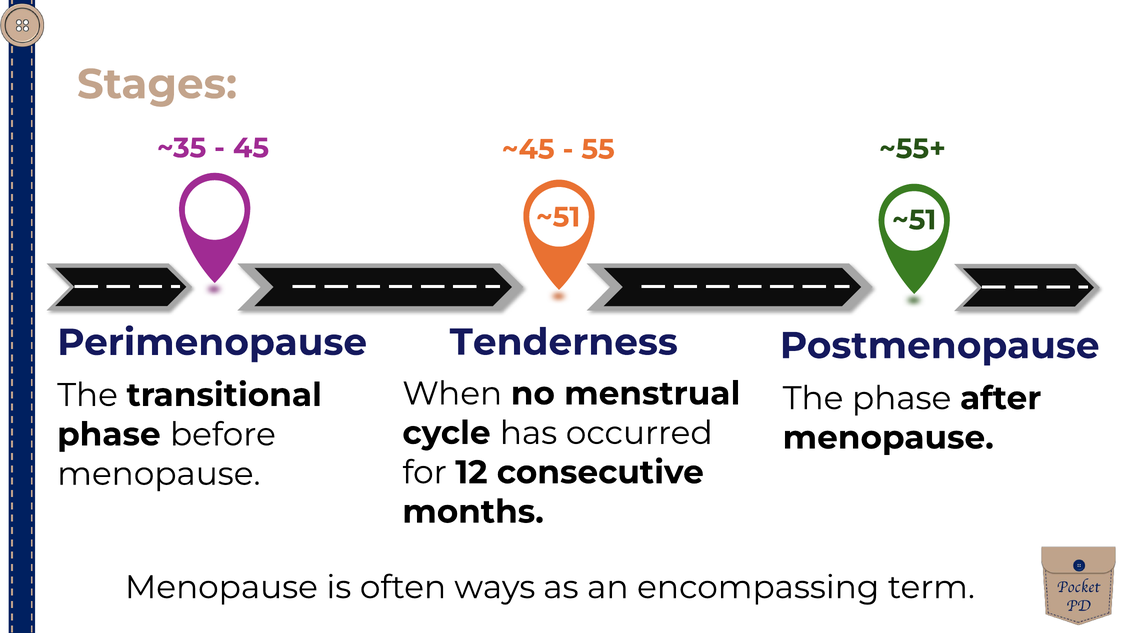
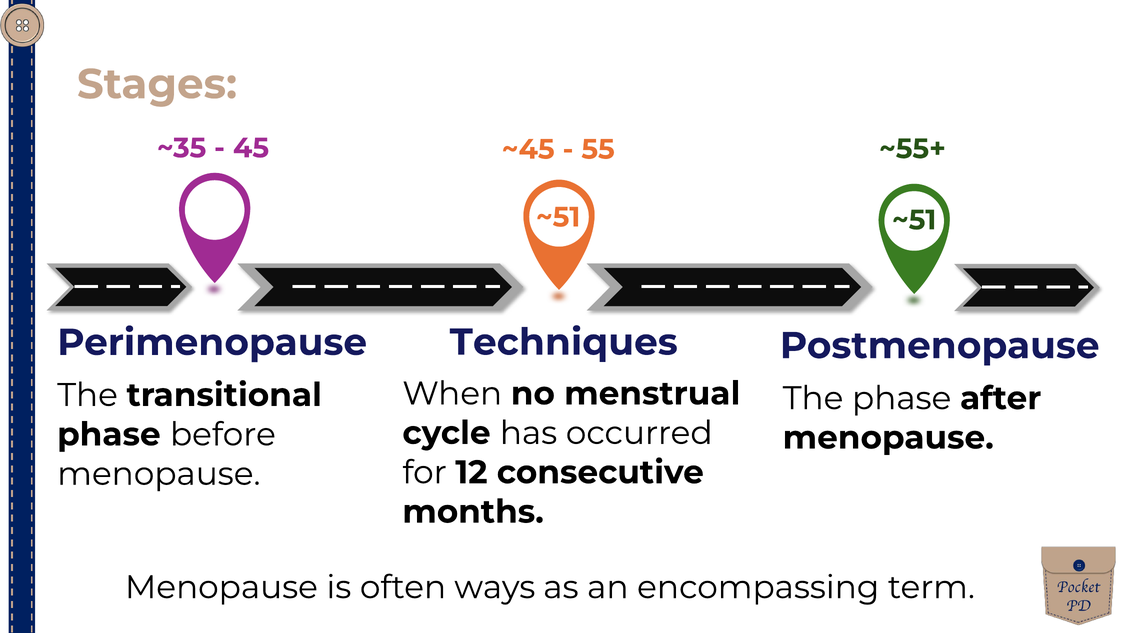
Tenderness: Tenderness -> Techniques (564, 342)
